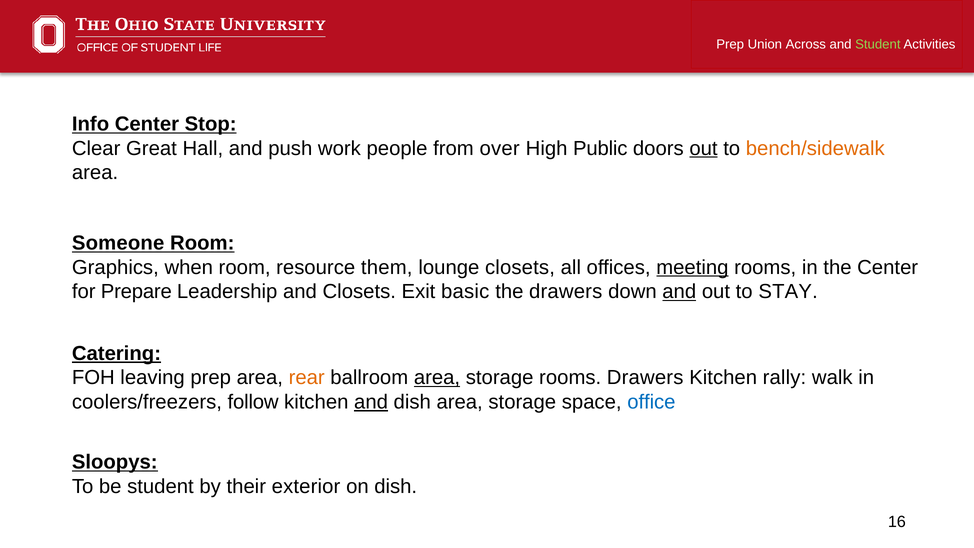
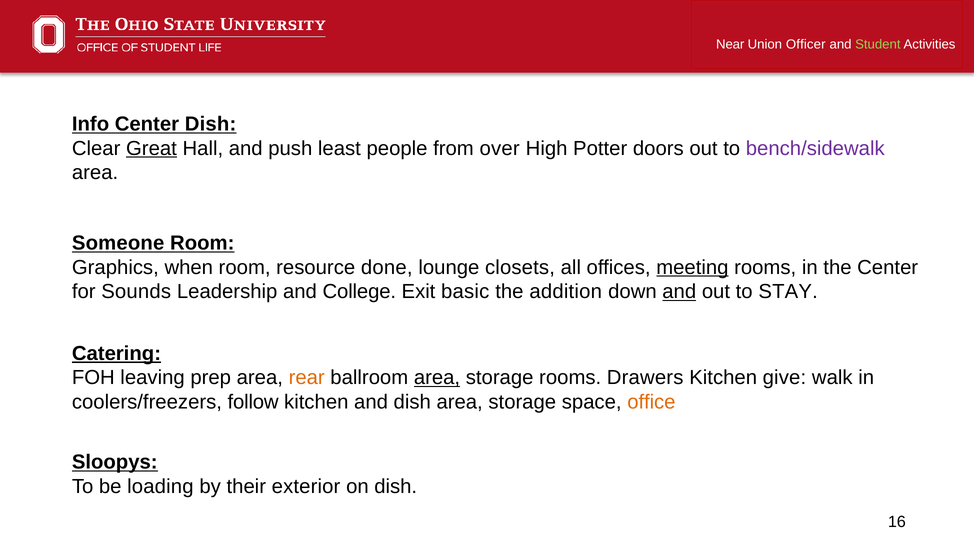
Prep: Prep -> Near (730, 44)
Across: Across -> Officer (806, 44)
Center Stop: Stop -> Dish (211, 124)
Great underline: none -> present (151, 148)
work: work -> least (339, 148)
Public: Public -> Potter (600, 148)
out underline: present -> none (703, 148)
bench/sidewalk colour: orange -> purple (815, 148)
them: them -> done (387, 267)
Prepare: Prepare -> Sounds (136, 292)
and Closets: Closets -> College (359, 292)
the drawers: drawers -> addition (566, 292)
rally: rally -> give (784, 378)
and underline: present -> none (371, 402)
office colour: blue -> orange (651, 402)
be student: student -> loading (160, 486)
